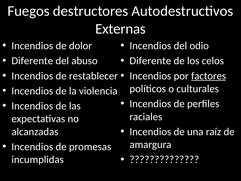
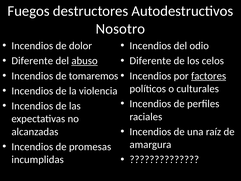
Externas: Externas -> Nosotro (120, 29)
abuso underline: none -> present (85, 61)
restablecer: restablecer -> tomaremos (93, 76)
